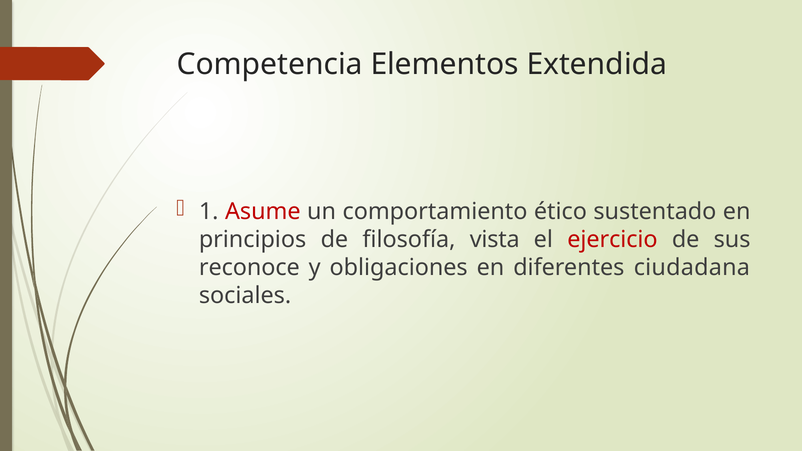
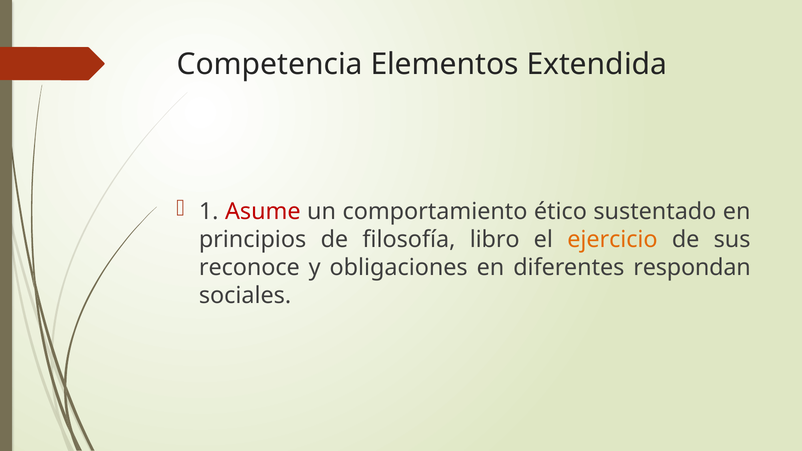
vista: vista -> libro (495, 240)
ejercicio colour: red -> orange (612, 240)
ciudadana: ciudadana -> respondan (692, 268)
